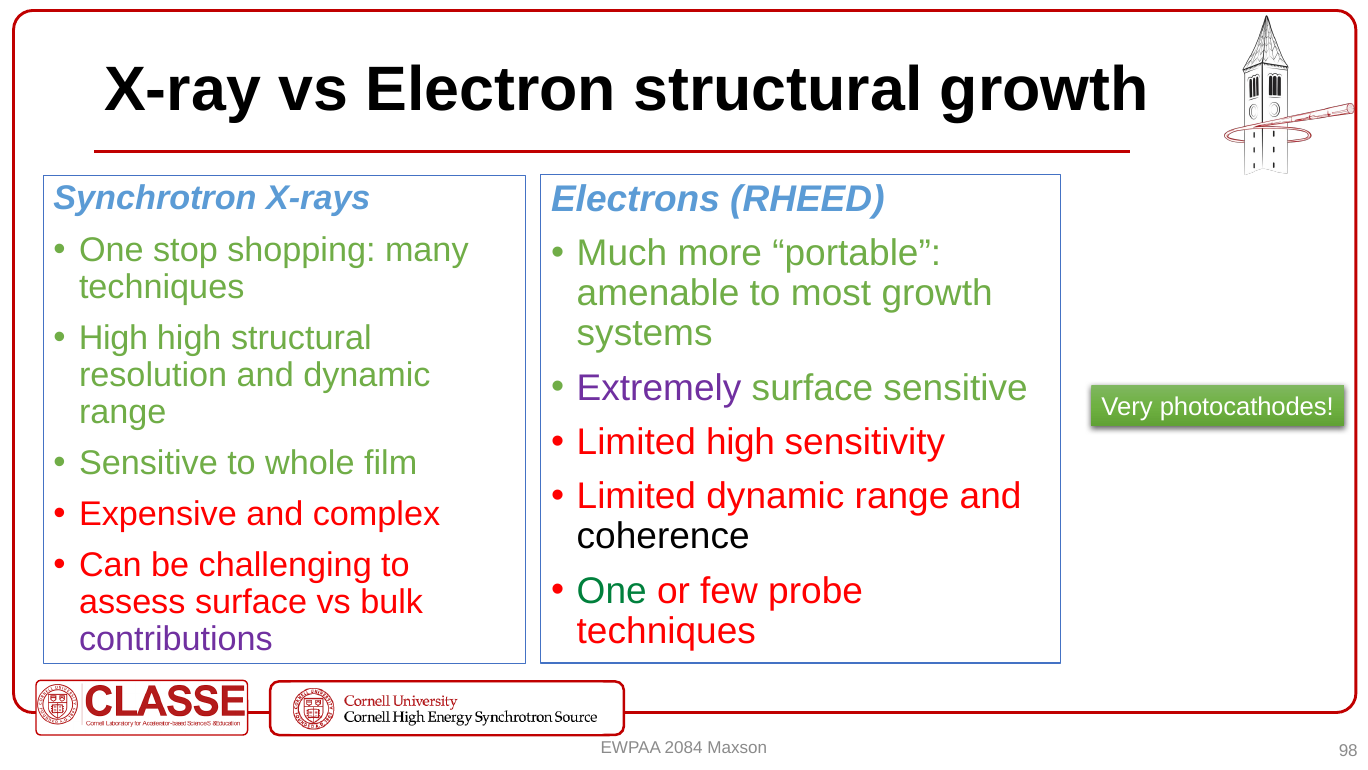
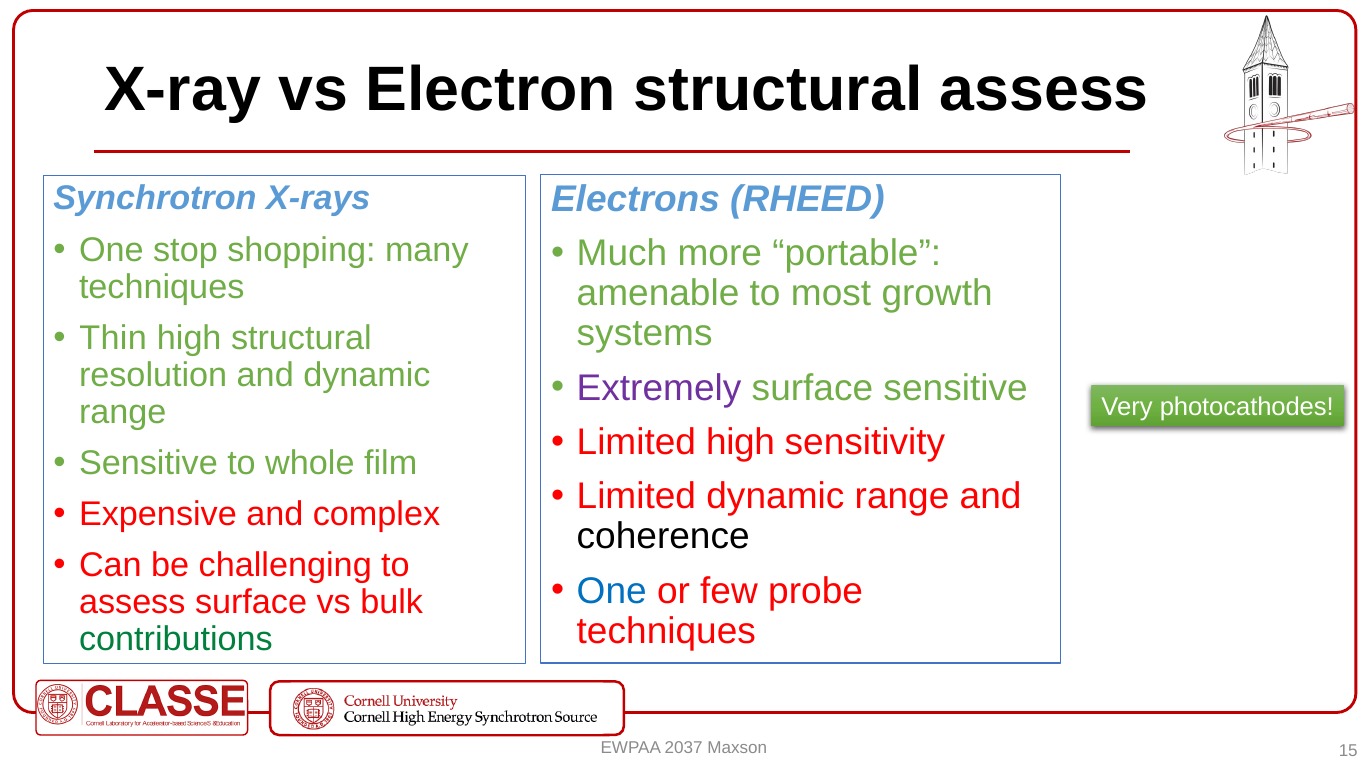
structural growth: growth -> assess (1044, 89)
High: High -> Thin (113, 338)
One colour: green -> blue (612, 590)
contributions colour: purple -> green (176, 639)
2084: 2084 -> 2037 (684, 747)
98: 98 -> 15 (1348, 750)
